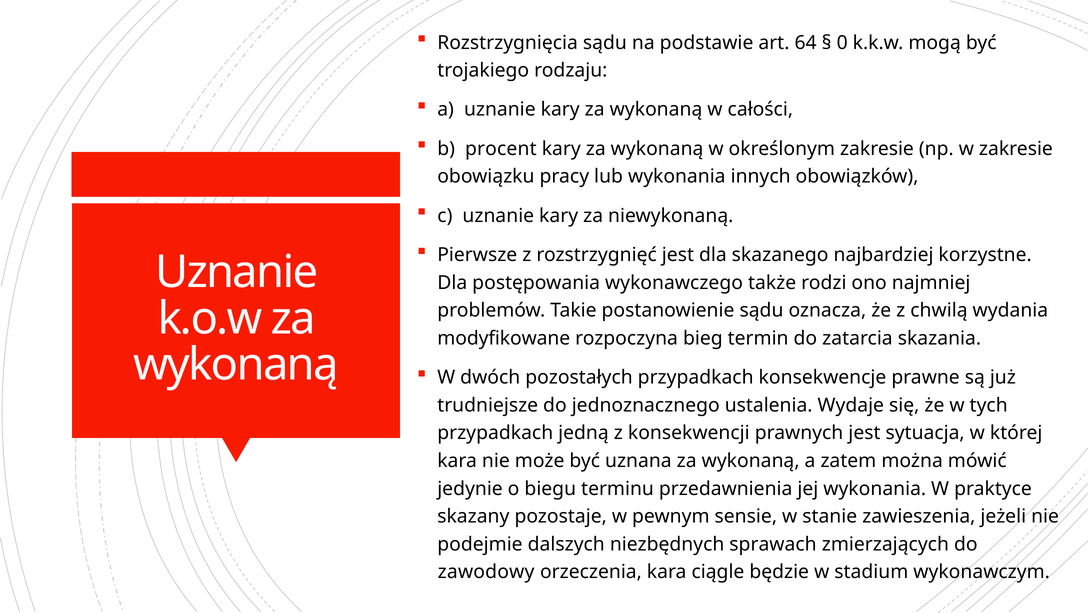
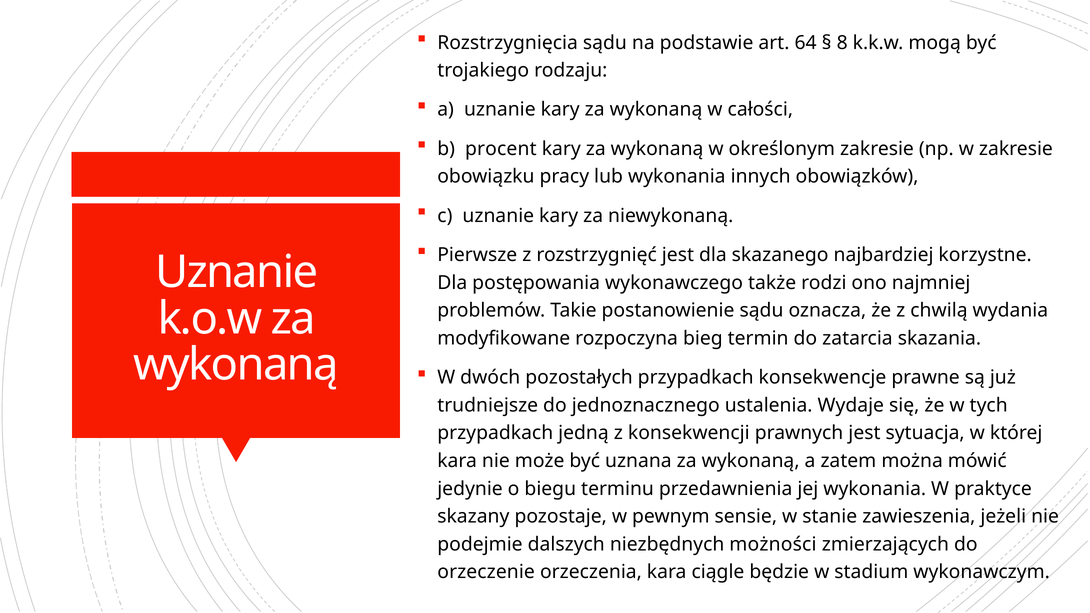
0: 0 -> 8 (842, 43)
sprawach: sprawach -> możności (773, 544)
zawodowy: zawodowy -> orzeczenie (486, 572)
